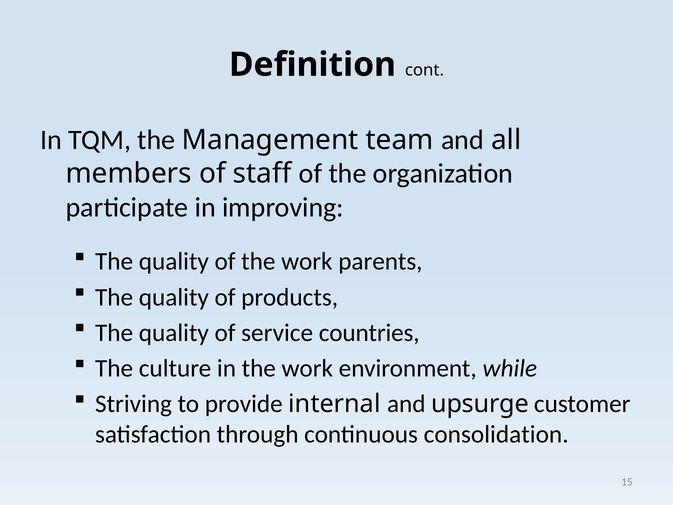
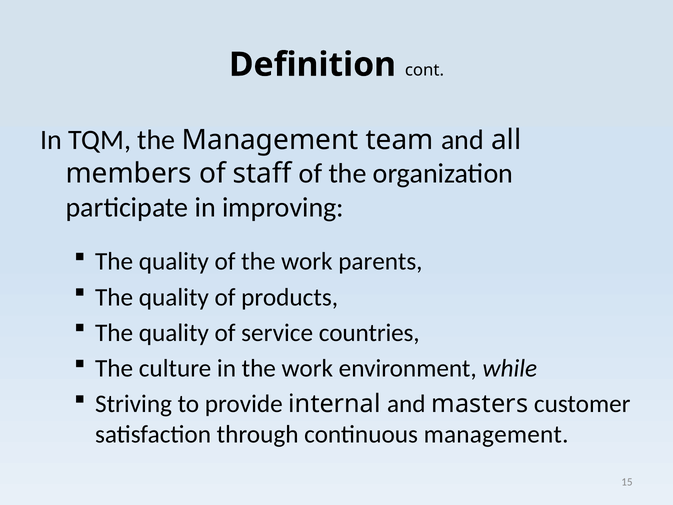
upsurge: upsurge -> masters (480, 404)
continuous consolidation: consolidation -> management (496, 434)
